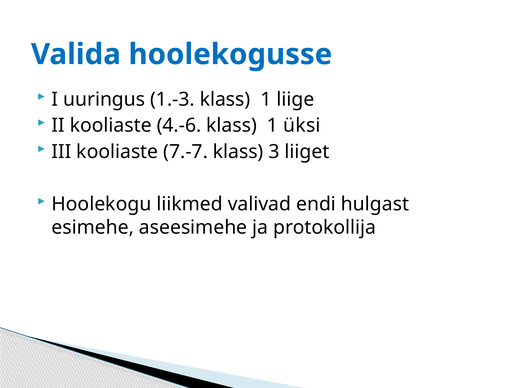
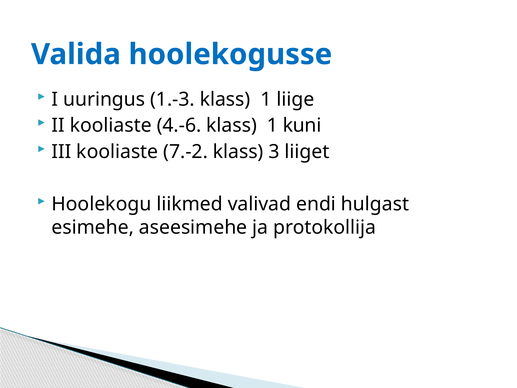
üksi: üksi -> kuni (302, 125)
7.-7: 7.-7 -> 7.-2 (186, 152)
